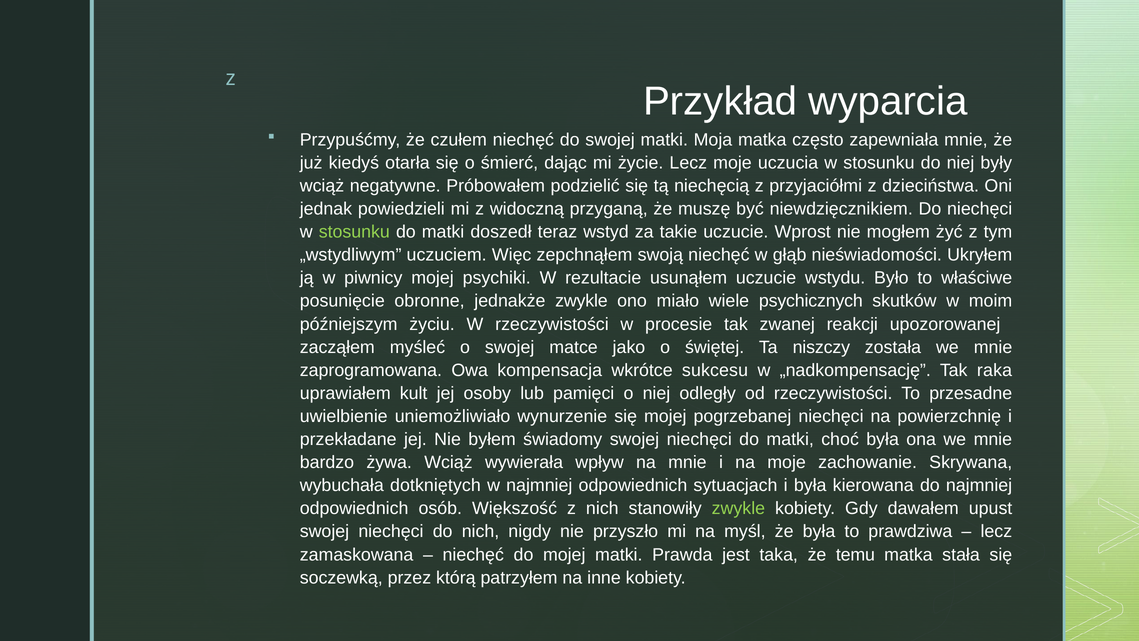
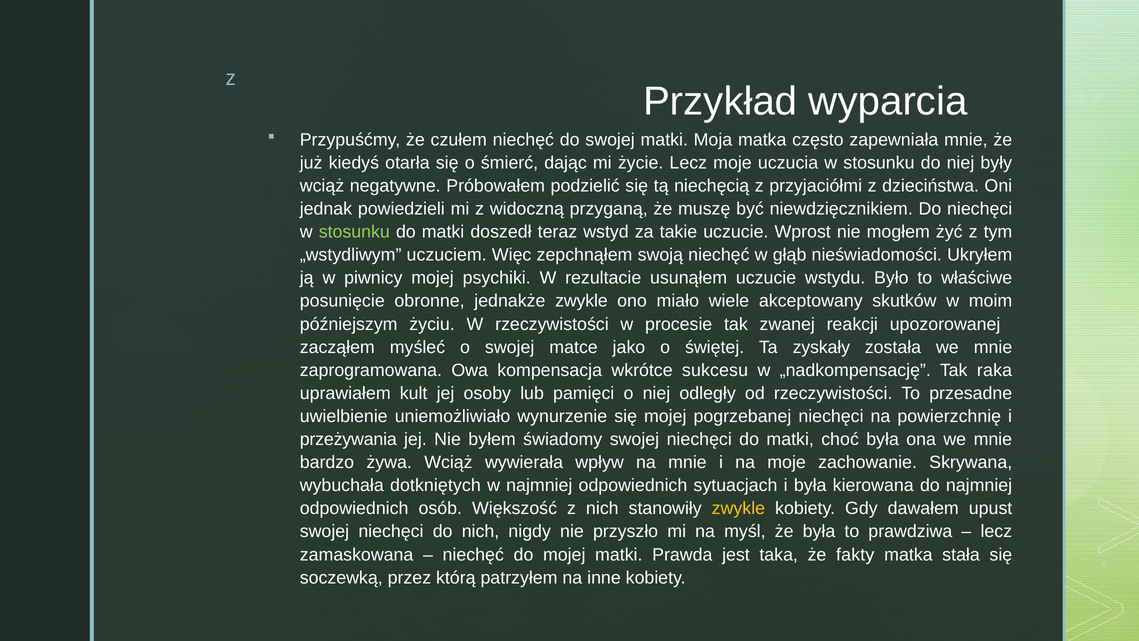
psychicznych: psychicznych -> akceptowany (811, 301)
niszczy: niszczy -> zyskały (821, 347)
przekładane: przekładane -> przeżywania (348, 439)
zwykle colour: light green -> yellow (738, 508)
temu: temu -> fakty (855, 554)
